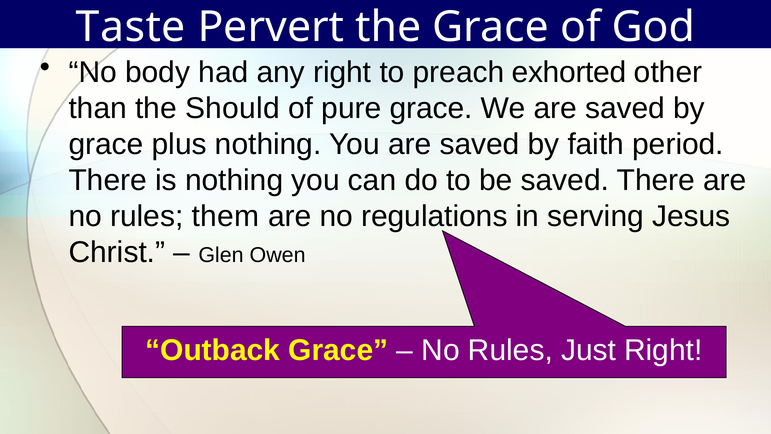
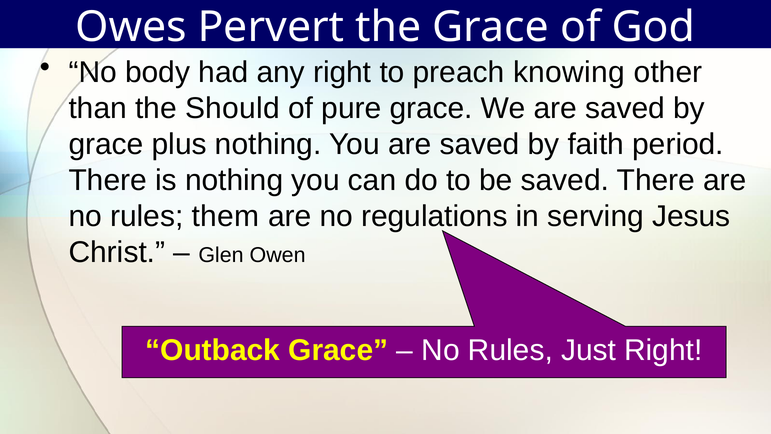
Taste: Taste -> Owes (131, 27)
exhorted: exhorted -> knowing (569, 72)
